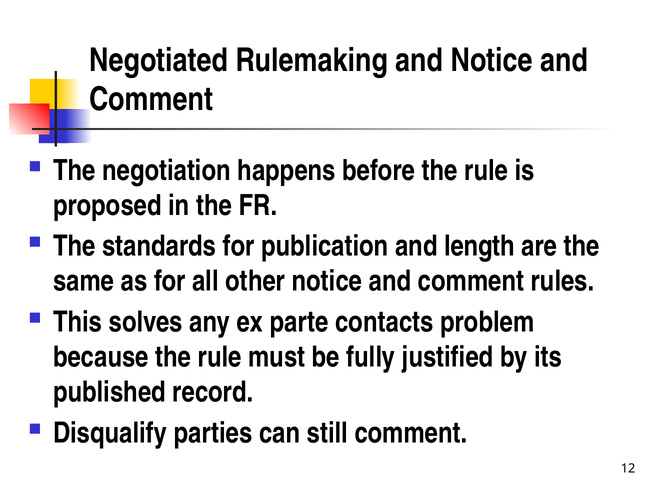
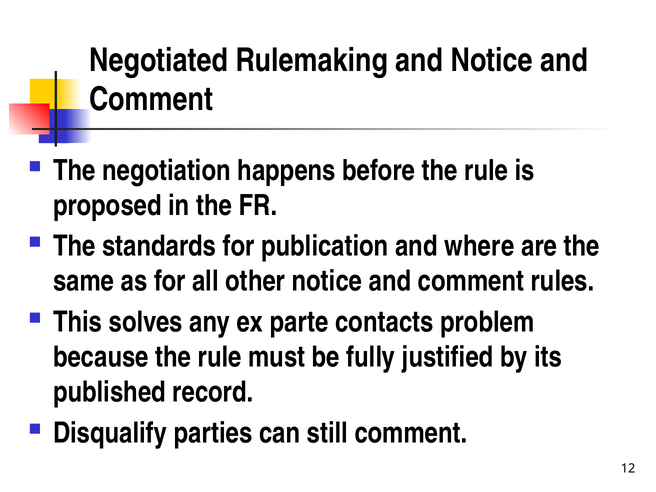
length: length -> where (479, 246)
